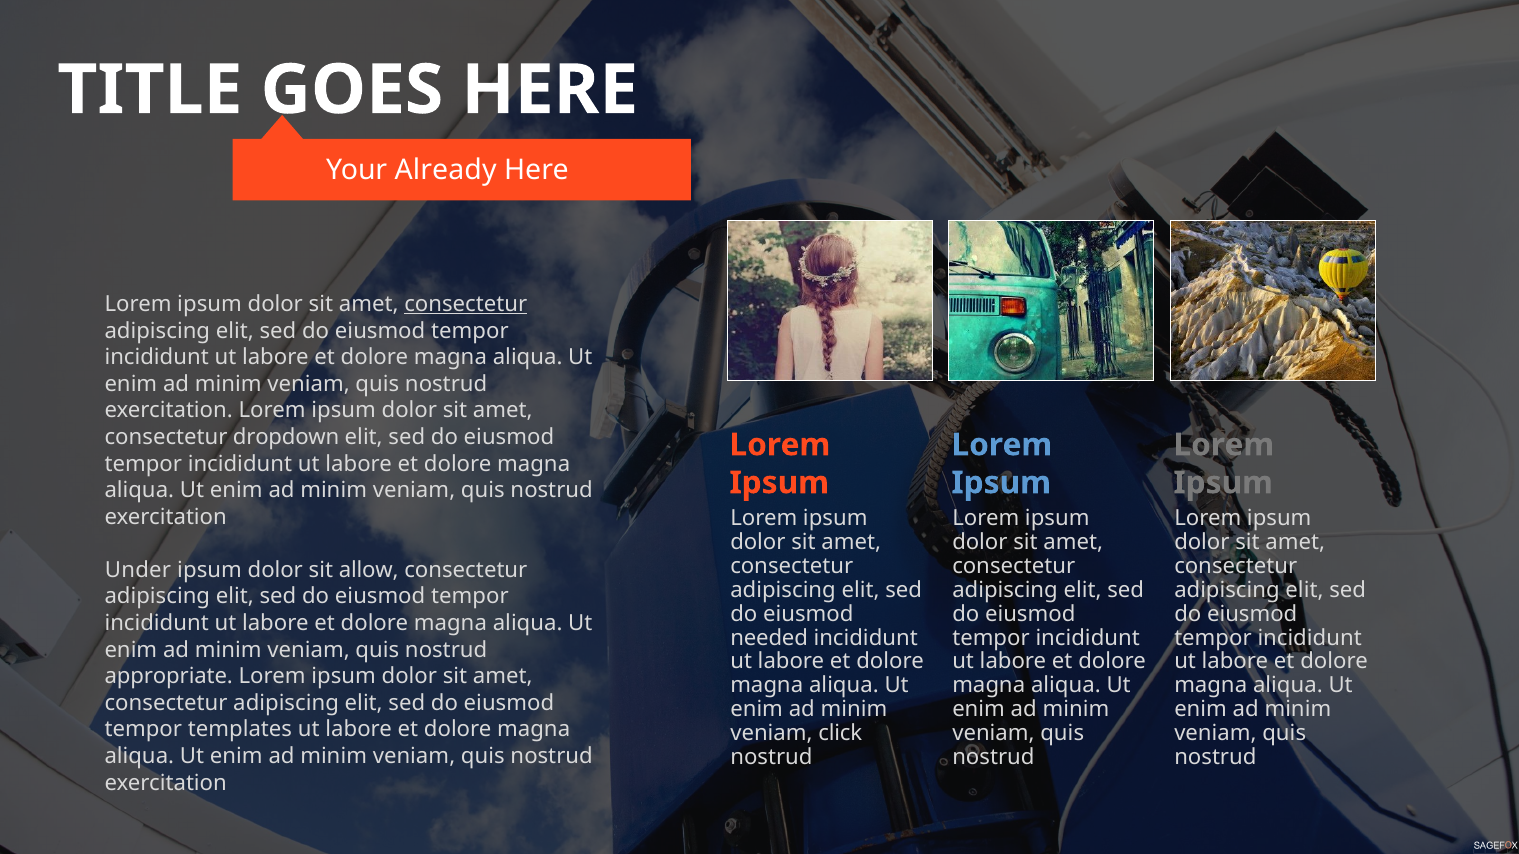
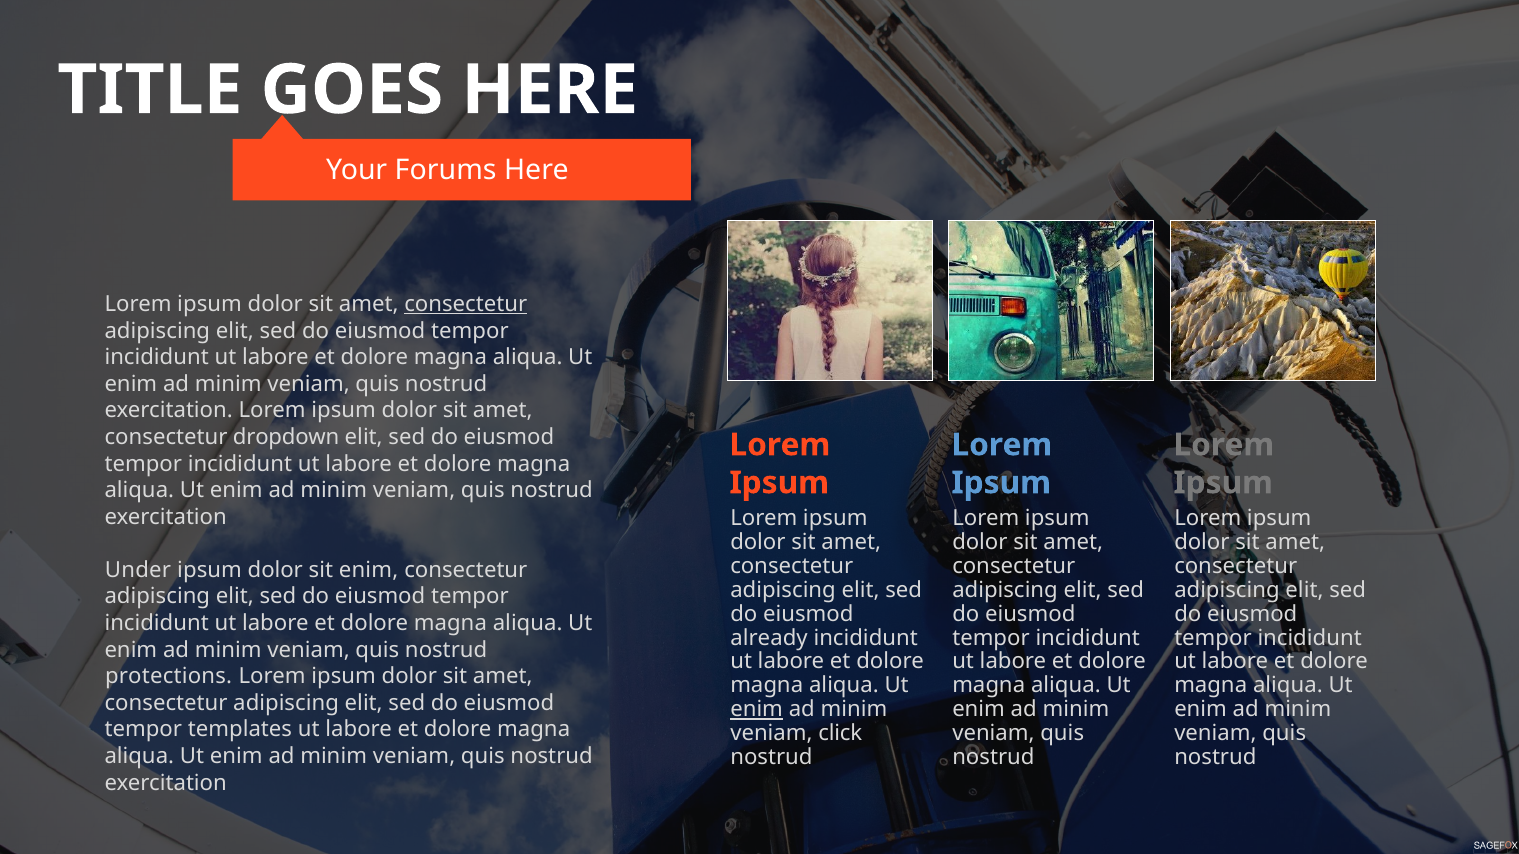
Already: Already -> Forums (446, 170)
sit allow: allow -> enim (369, 570)
needed: needed -> already (769, 638)
appropriate: appropriate -> protections (169, 677)
enim underline: none -> present (757, 710)
